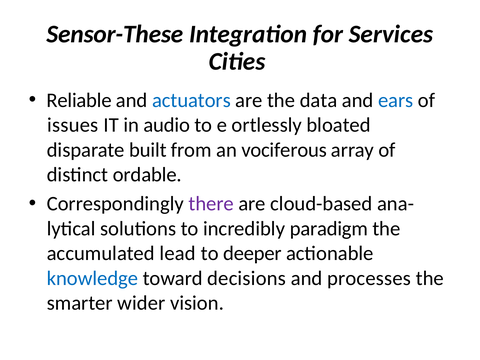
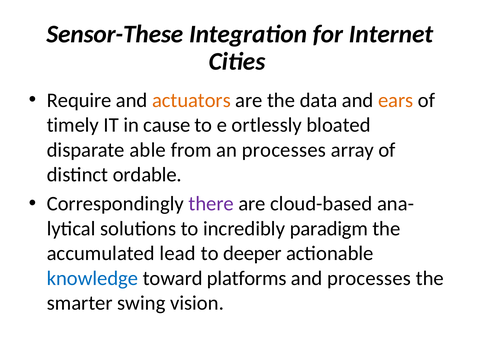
Services: Services -> Internet (391, 34)
Reliable: Reliable -> Require (79, 100)
actuators colour: blue -> orange (191, 100)
ears colour: blue -> orange (396, 100)
issues: issues -> timely (73, 125)
audio: audio -> cause (167, 125)
built: built -> able (148, 150)
an vociferous: vociferous -> processes (284, 150)
decisions: decisions -> platforms (247, 278)
wider: wider -> swing (141, 303)
